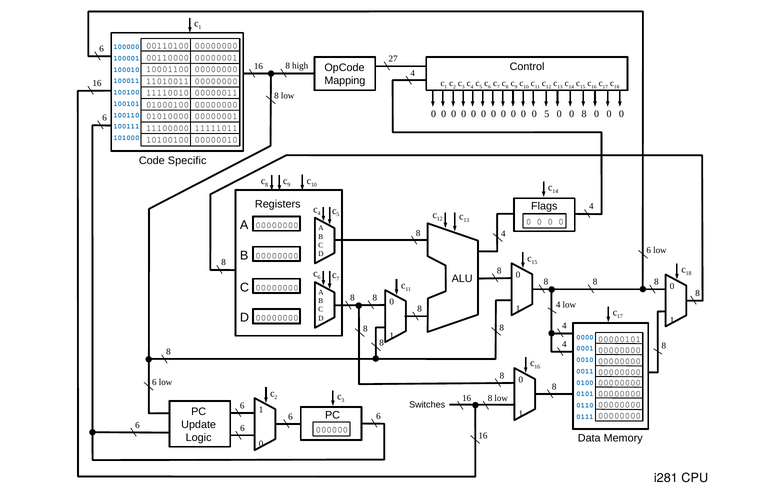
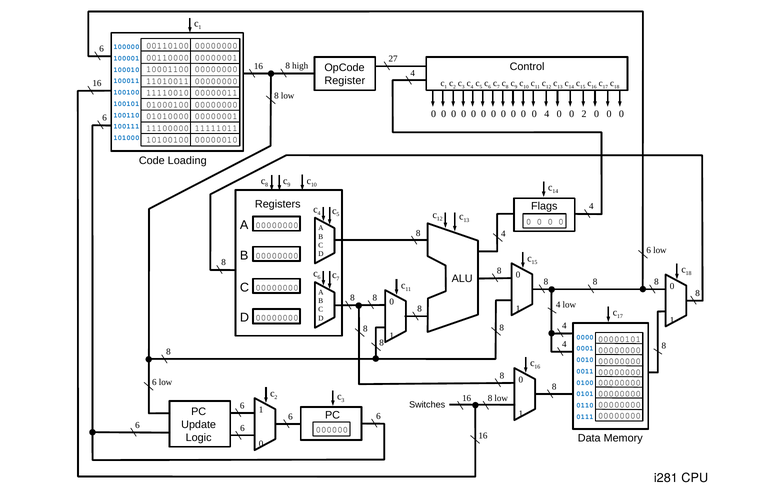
Mapping: Mapping -> Register (345, 81)
0 5: 5 -> 4 (547, 114)
0 8: 8 -> 2 (584, 114)
Specific: Specific -> Loading (187, 161)
